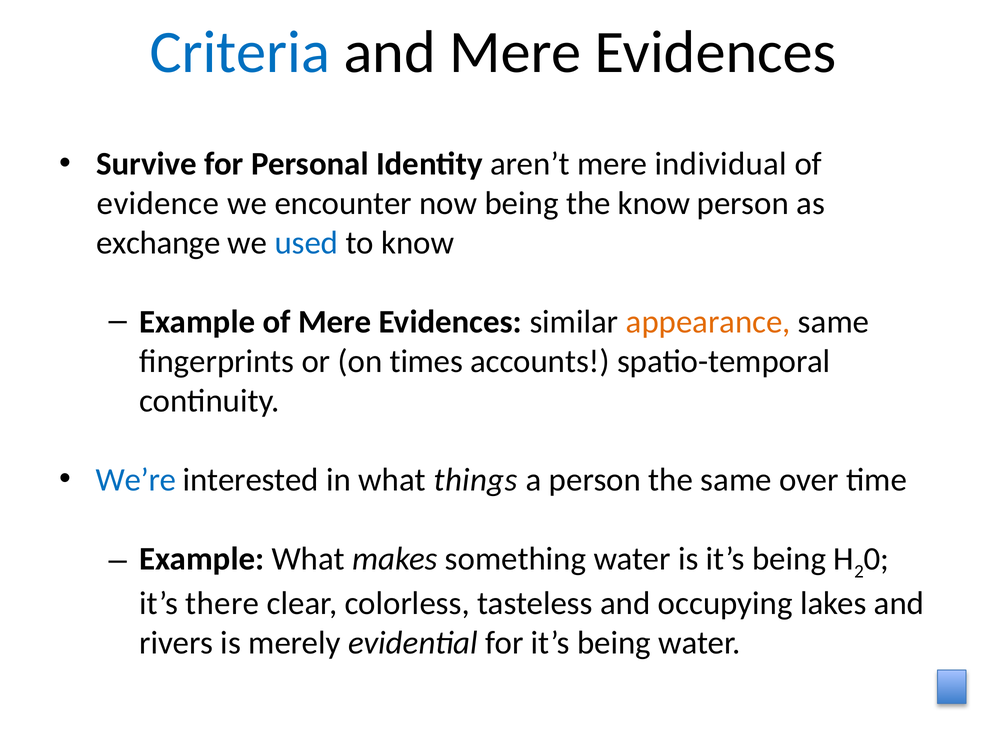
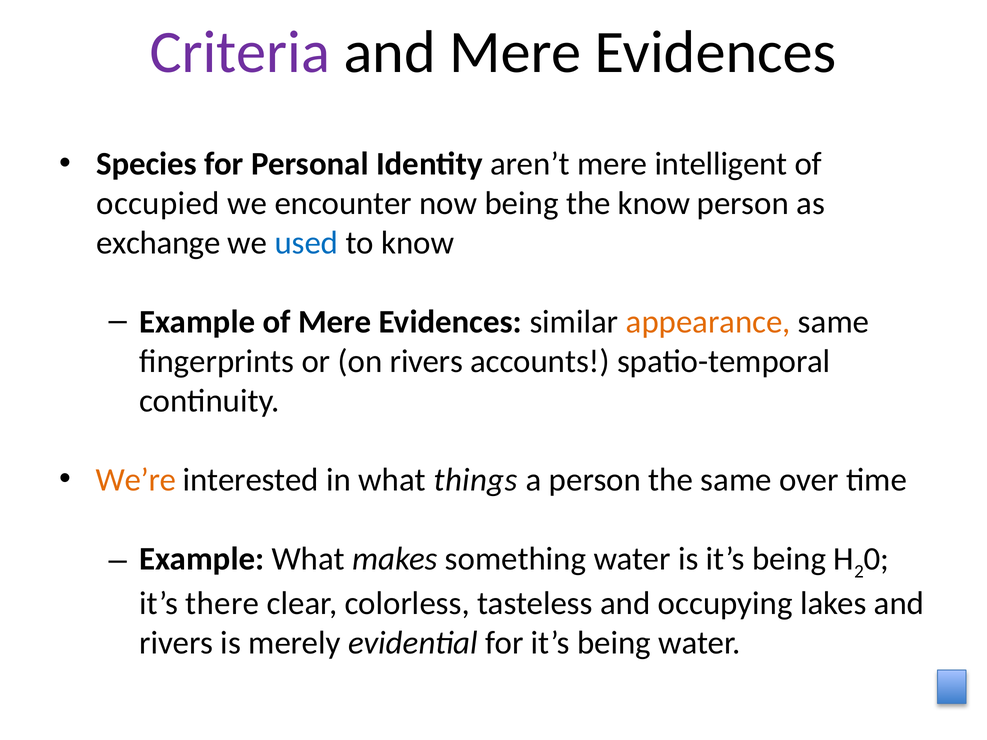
Criteria colour: blue -> purple (240, 52)
Survive: Survive -> Species (147, 164)
individual: individual -> intelligent (721, 164)
evidence: evidence -> occupied (158, 204)
on times: times -> rivers (426, 361)
We’re colour: blue -> orange (136, 480)
